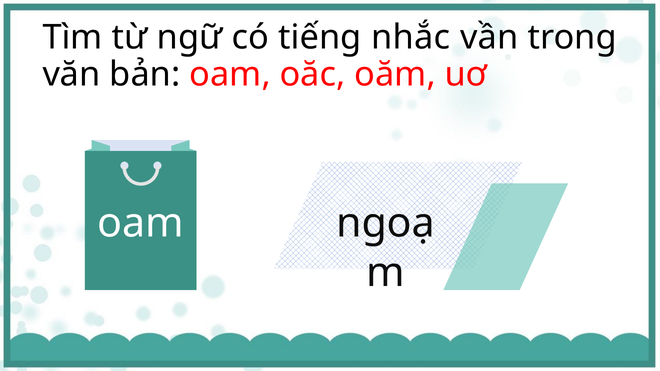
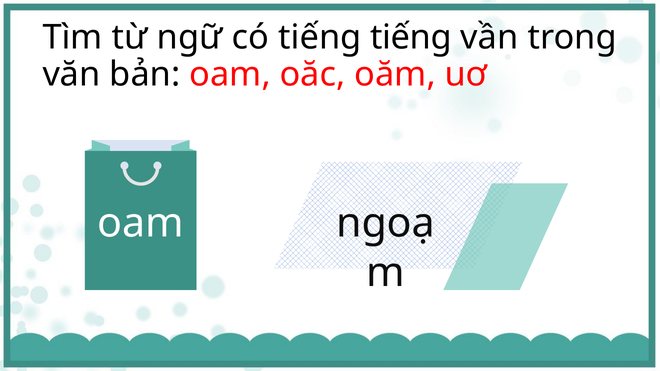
tiếng nhắc: nhắc -> tiếng (411, 37)
